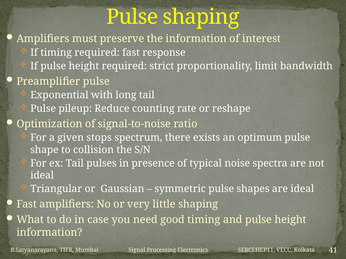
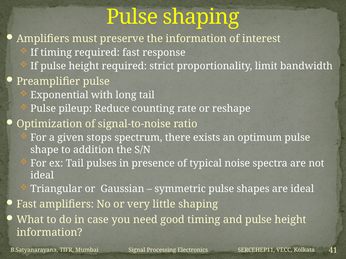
collision: collision -> addition (93, 150)
